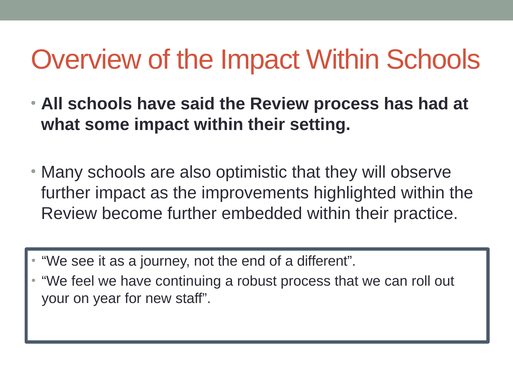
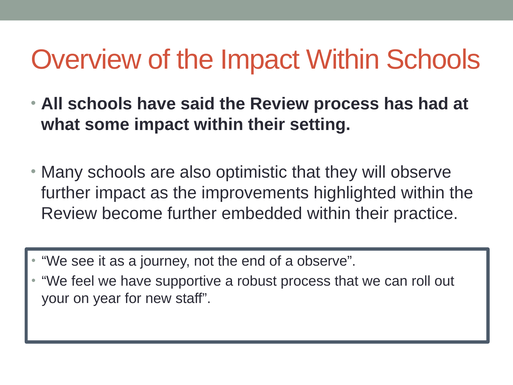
a different: different -> observe (326, 261)
continuing: continuing -> supportive (188, 281)
